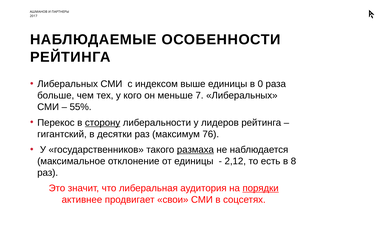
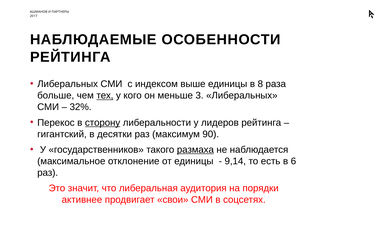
0: 0 -> 8 (260, 84)
тех underline: none -> present (105, 96)
7: 7 -> 3 (200, 96)
55%: 55% -> 32% (81, 107)
76: 76 -> 90 (211, 134)
2,12: 2,12 -> 9,14 (235, 161)
8: 8 -> 6 (293, 161)
порядки underline: present -> none (261, 188)
